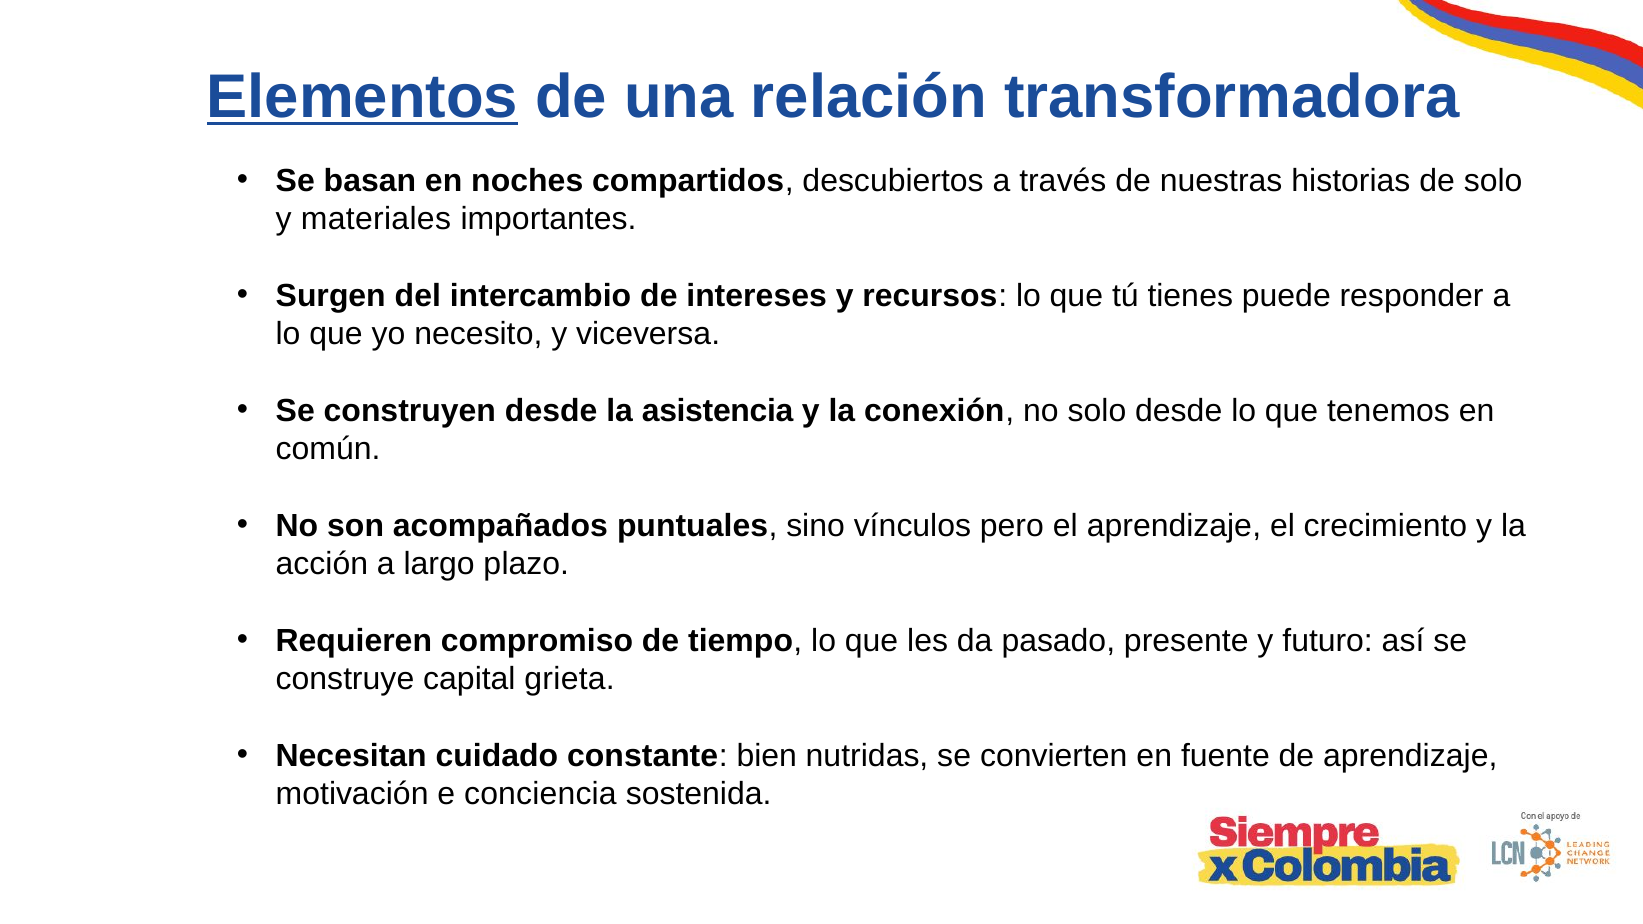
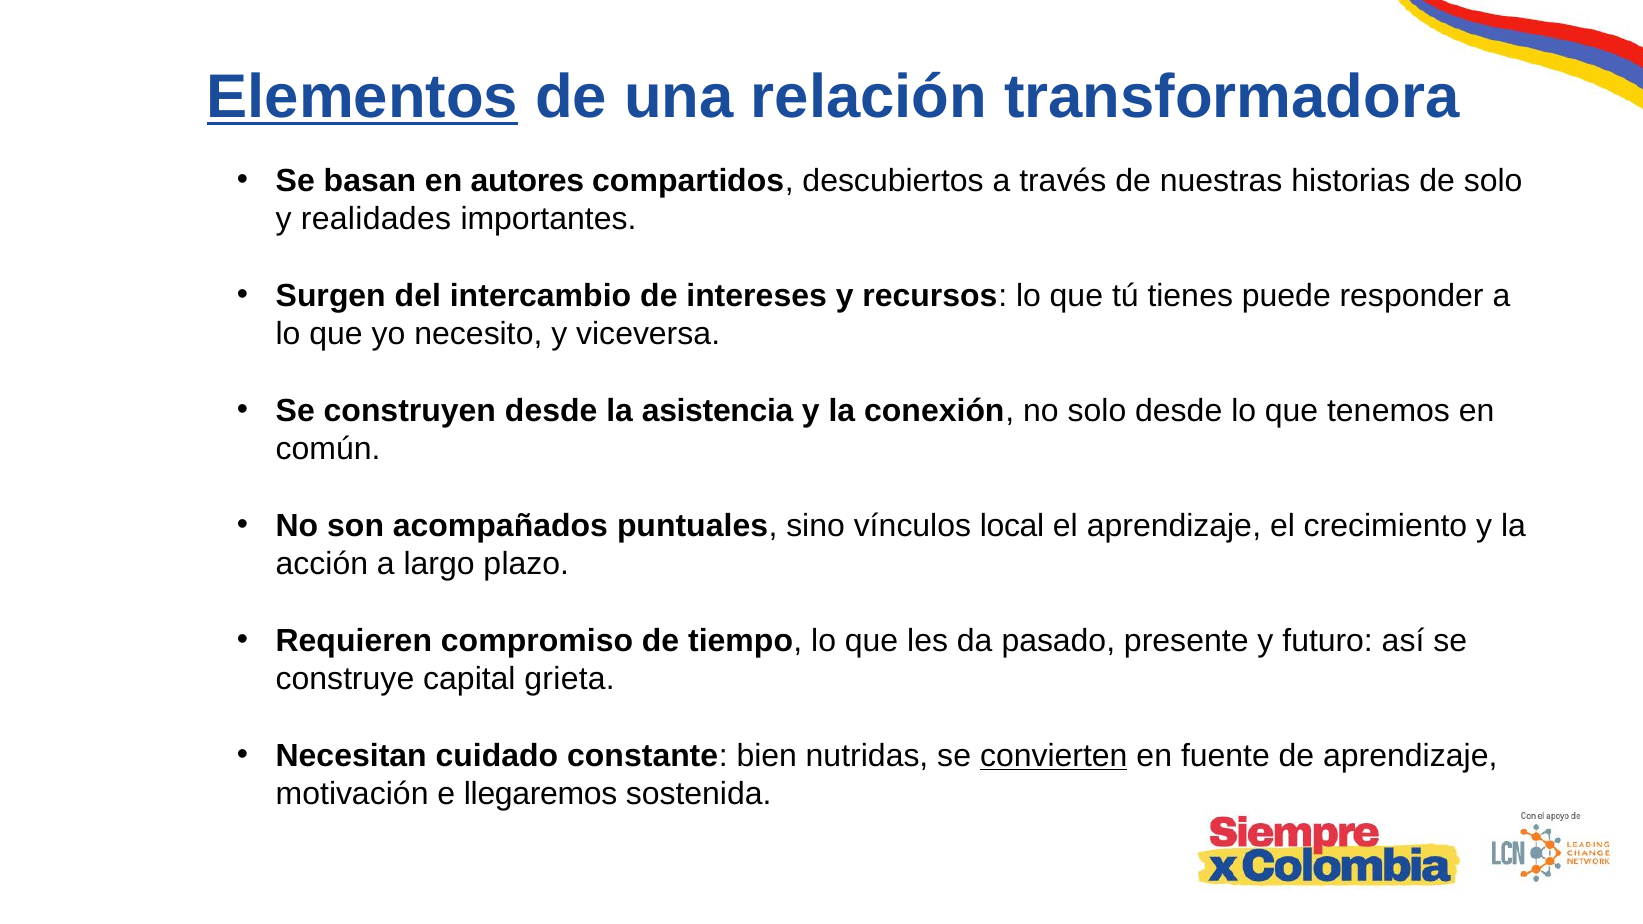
noches: noches -> autores (527, 181)
materiales: materiales -> realidades (376, 219)
pero: pero -> local (1012, 526)
convierten underline: none -> present (1054, 756)
conciencia: conciencia -> llegaremos (541, 794)
